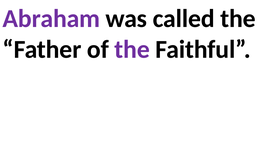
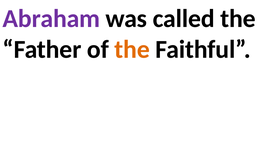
the colour: purple -> orange (132, 49)
